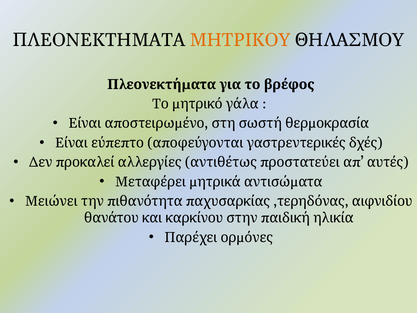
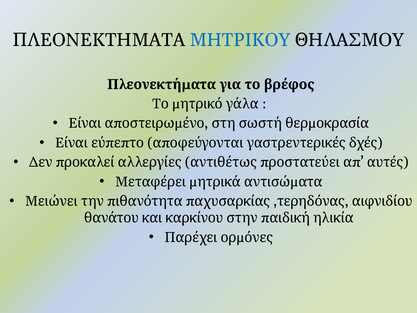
ΜΗΤΡΙΚΟΥ colour: orange -> blue (240, 40)
